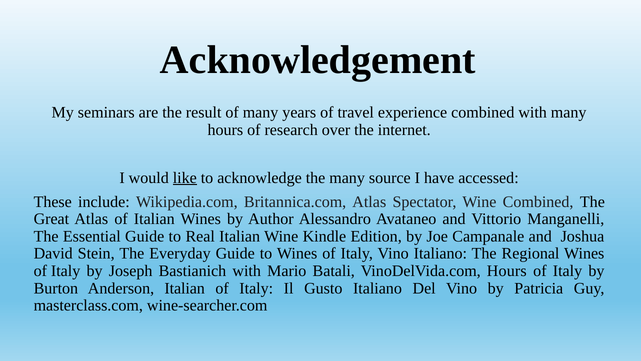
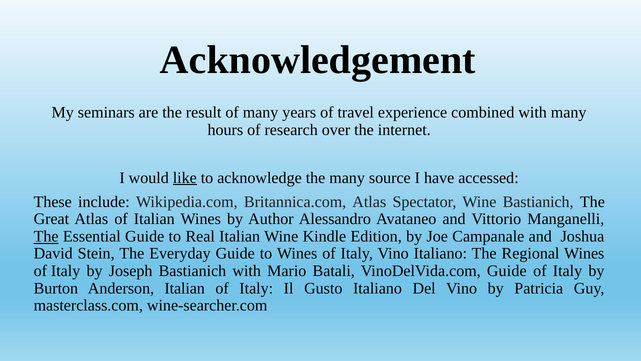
Wine Combined: Combined -> Bastianich (538, 201)
The underline: none -> present (46, 236)
VinoDelVida.com Hours: Hours -> Guide (507, 271)
